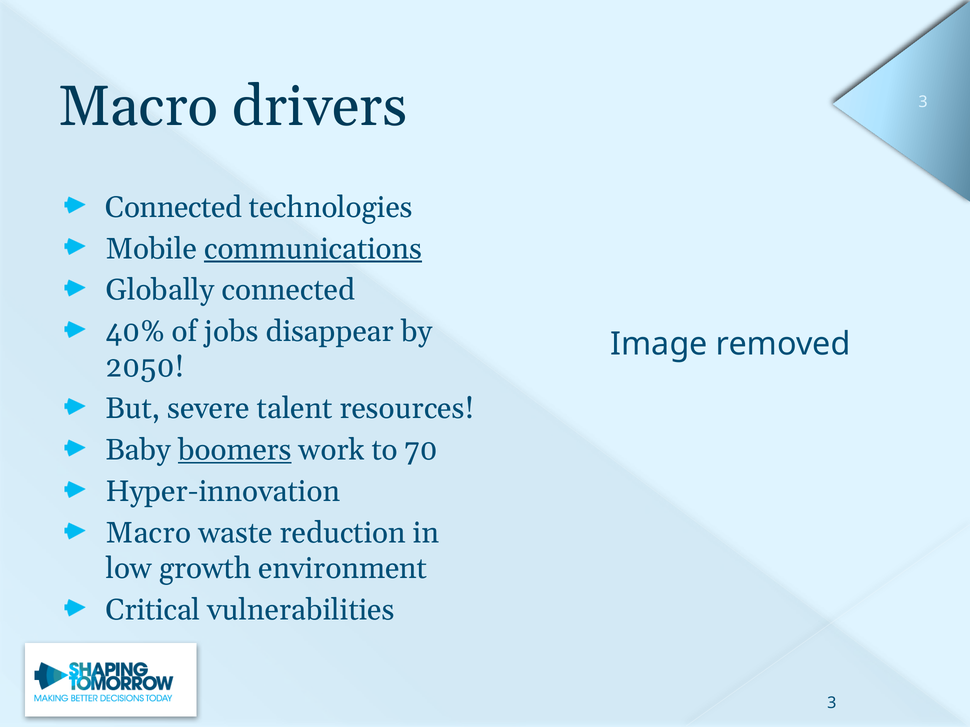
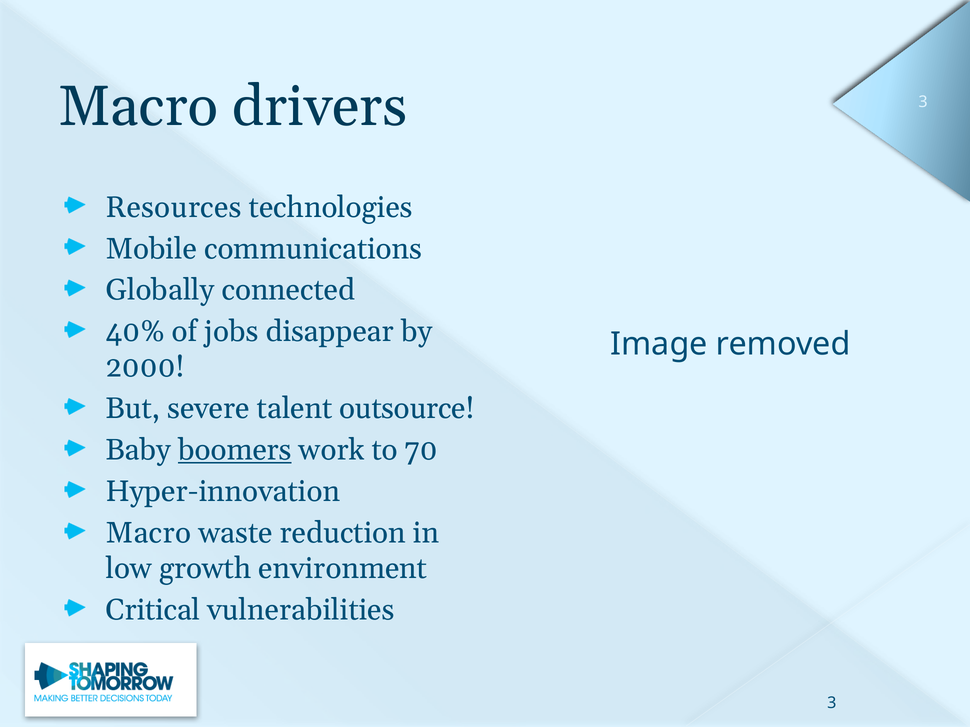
Connected: Connected -> Resources (174, 207)
communications underline: present -> none (313, 249)
2050: 2050 -> 2000 (145, 367)
resources: resources -> outsource (407, 409)
